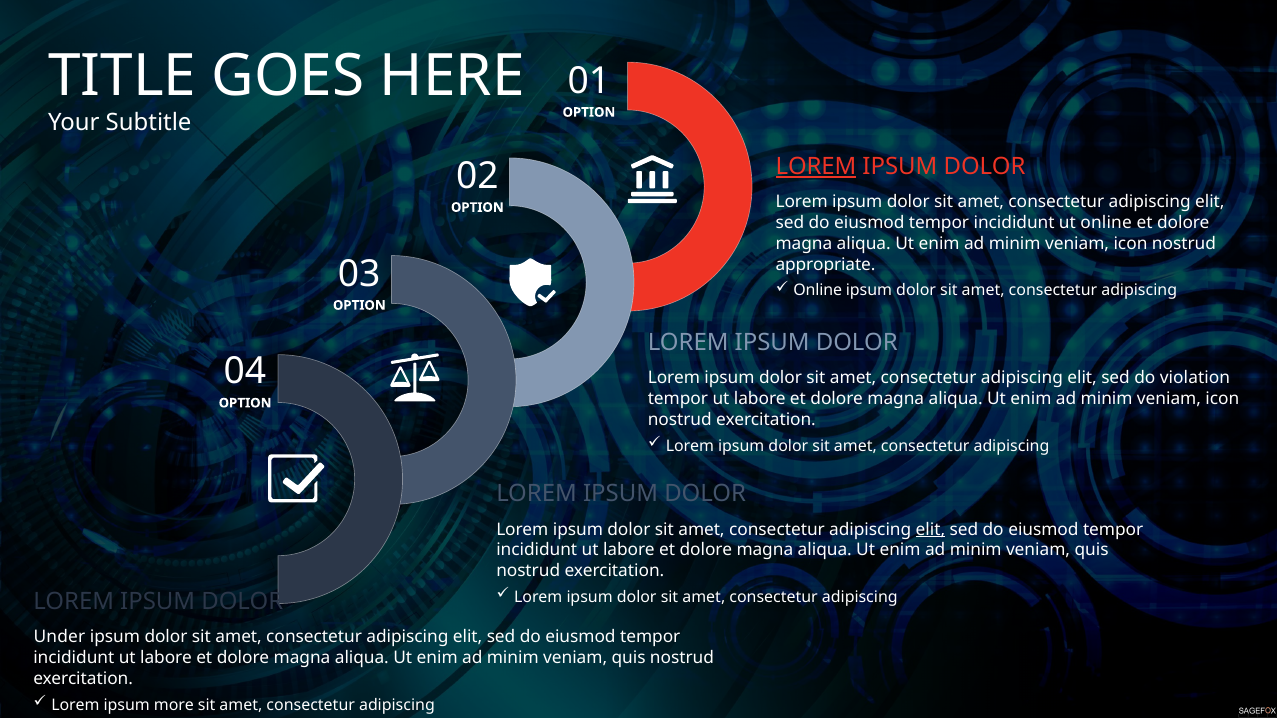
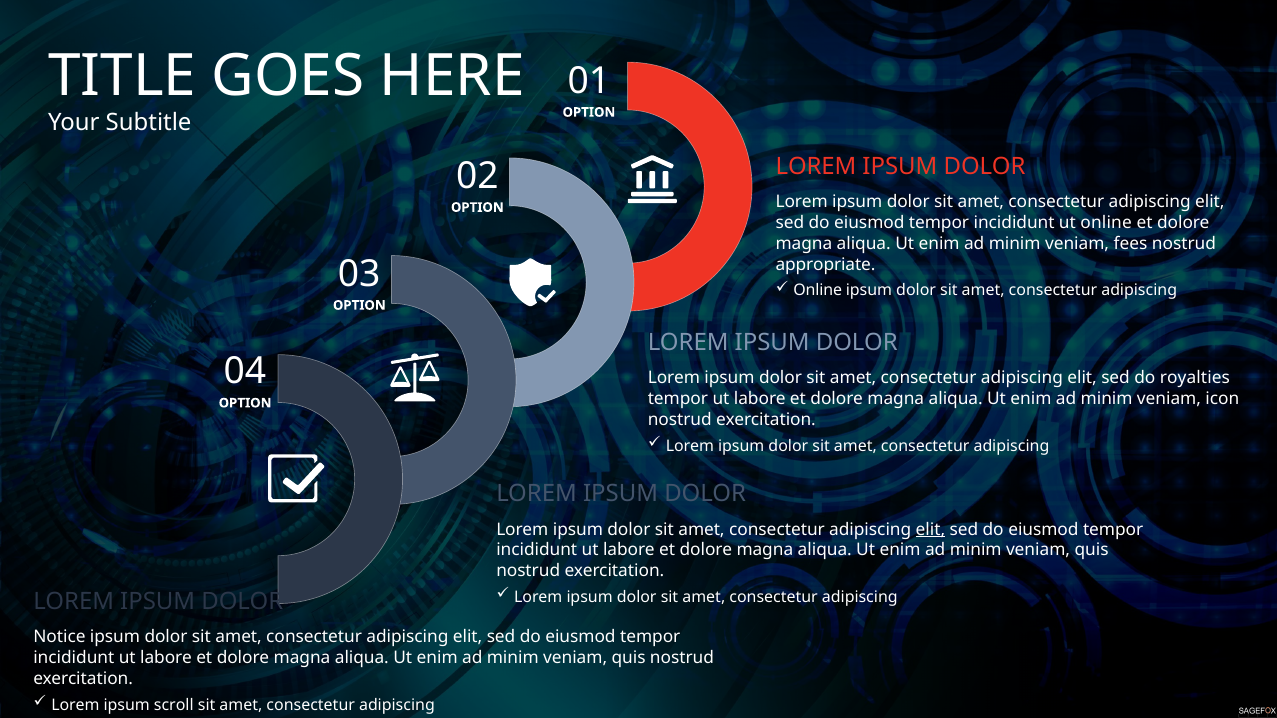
LOREM underline: present -> none (816, 167)
icon: icon -> fees (1130, 244)
violation: violation -> royalties (1195, 378)
Under: Under -> Notice (59, 637)
more: more -> scroll (174, 705)
